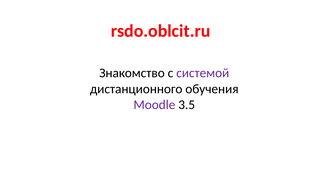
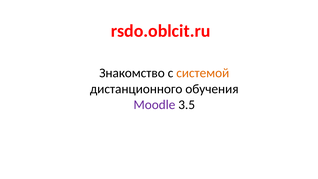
системой colour: purple -> orange (203, 73)
